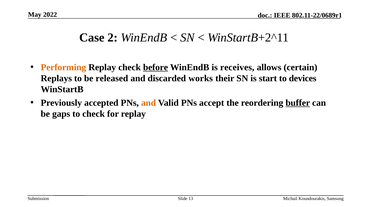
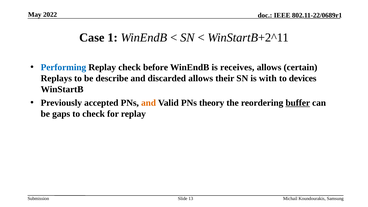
2: 2 -> 1 (113, 38)
Performing colour: orange -> blue (63, 67)
before underline: present -> none (156, 67)
released: released -> describe (112, 78)
discarded works: works -> allows (201, 78)
start: start -> with (268, 78)
accept: accept -> theory (212, 103)
